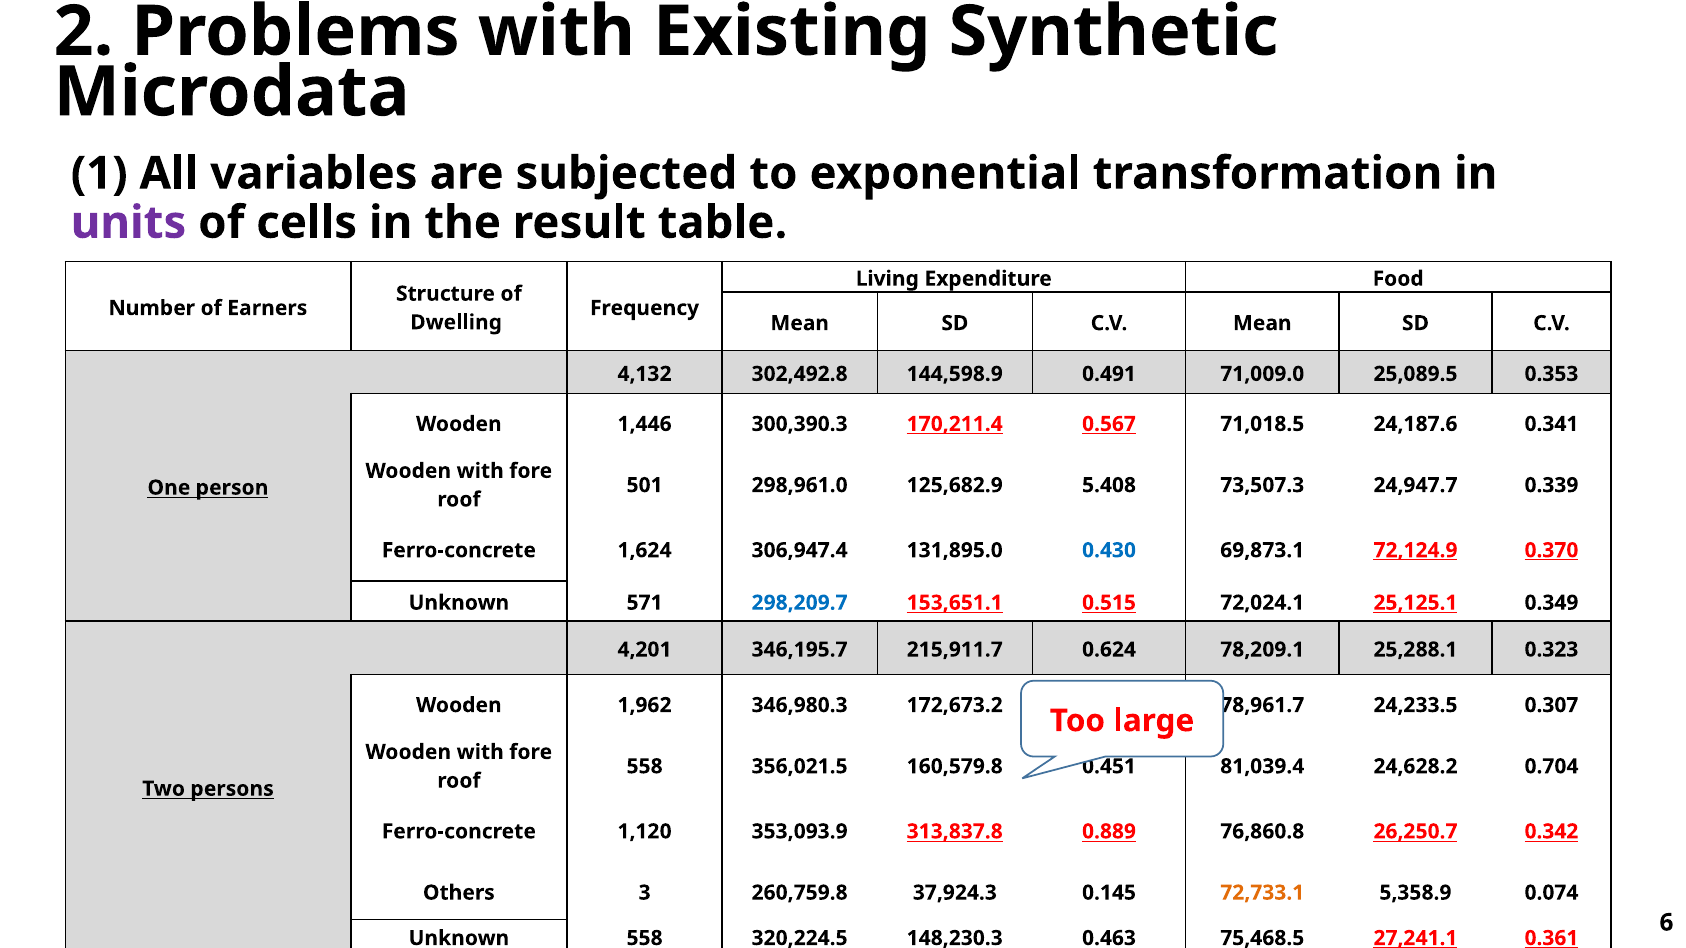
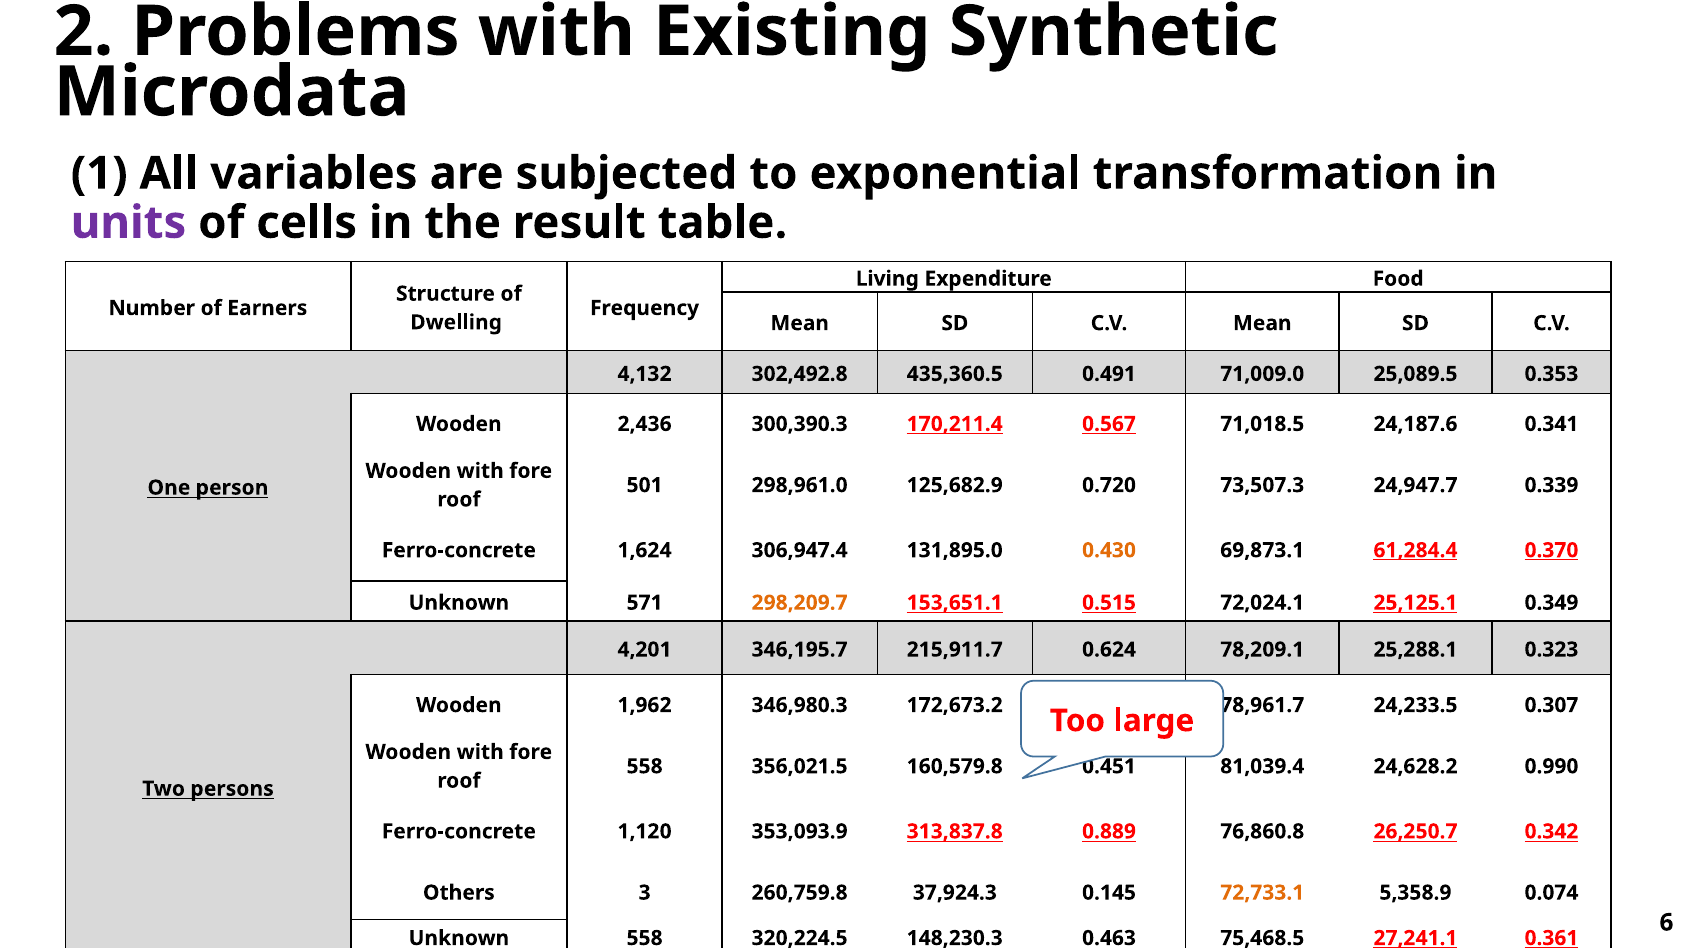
144,598.9: 144,598.9 -> 435,360.5 (955, 374)
1,446: 1,446 -> 2,436 (645, 424)
5.408: 5.408 -> 0.720 (1109, 485)
0.430 colour: blue -> orange (1109, 551)
72,124.9: 72,124.9 -> 61,284.4 (1415, 551)
298,209.7 colour: blue -> orange (800, 603)
0.704: 0.704 -> 0.990 (1551, 767)
